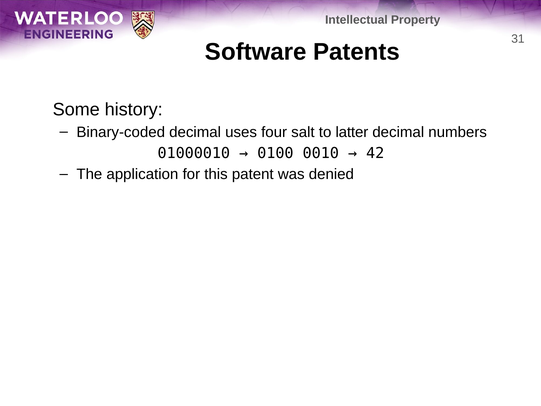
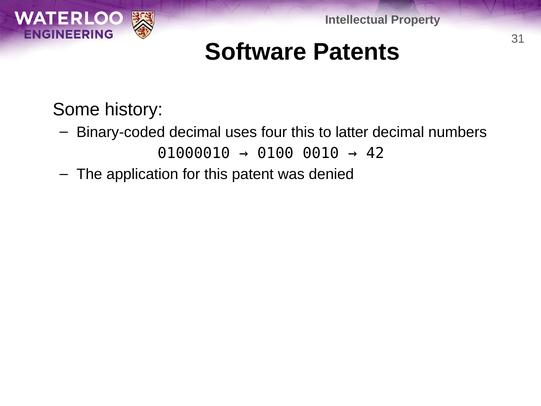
four salt: salt -> this (303, 132)
